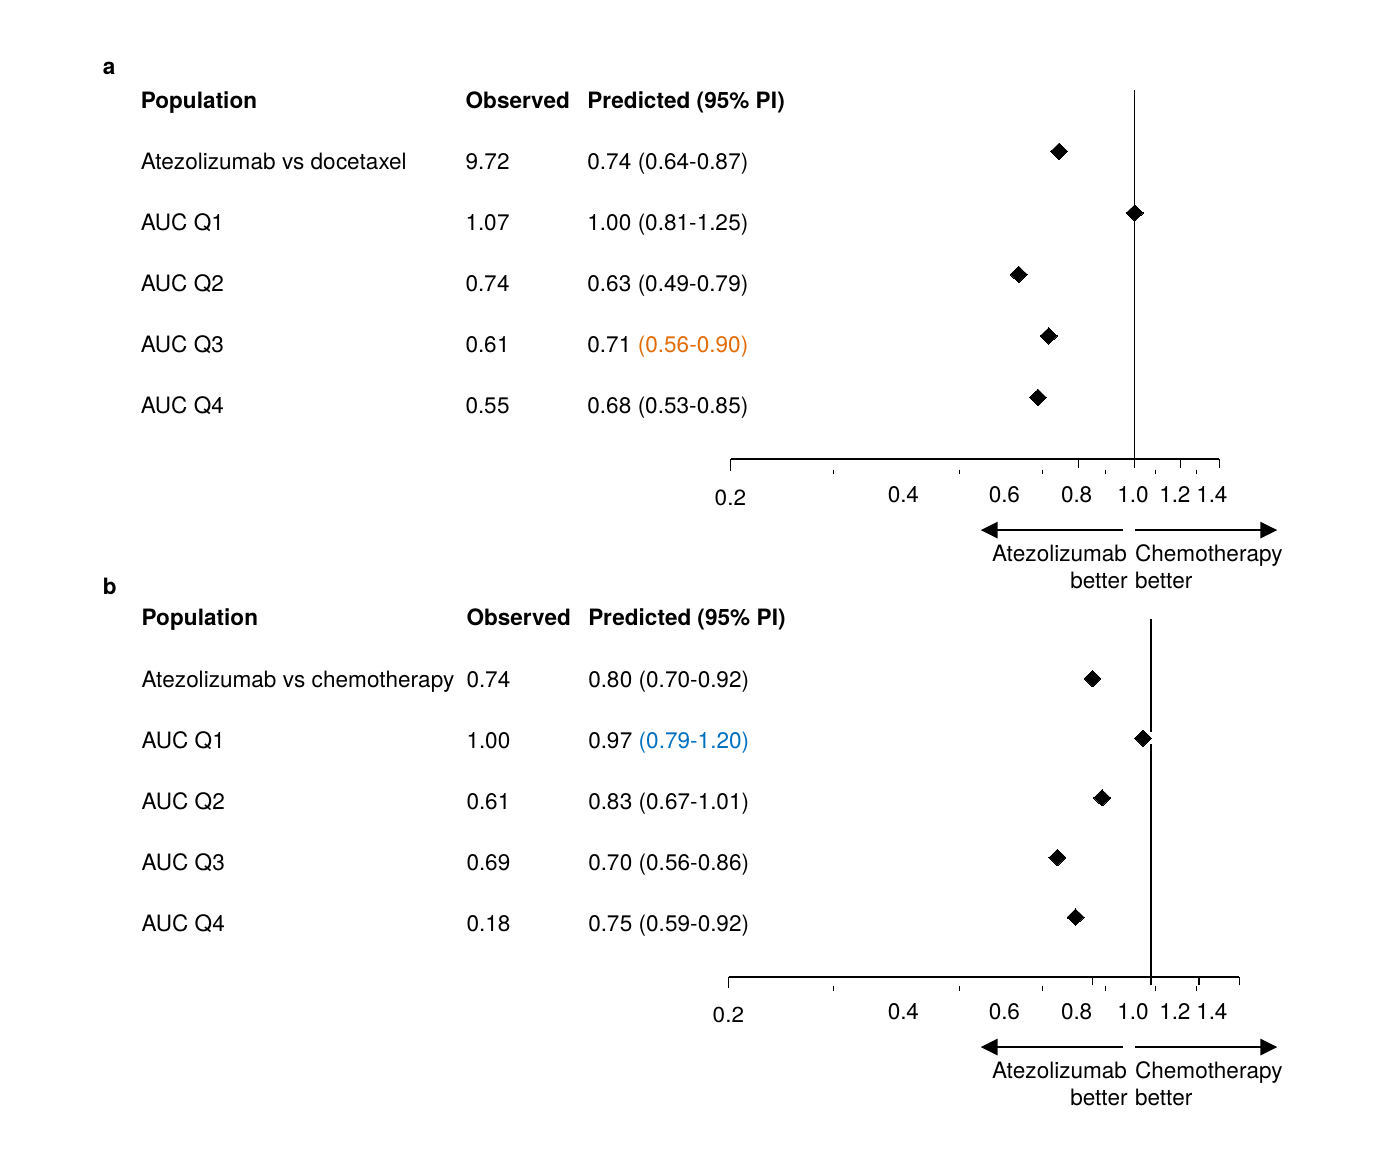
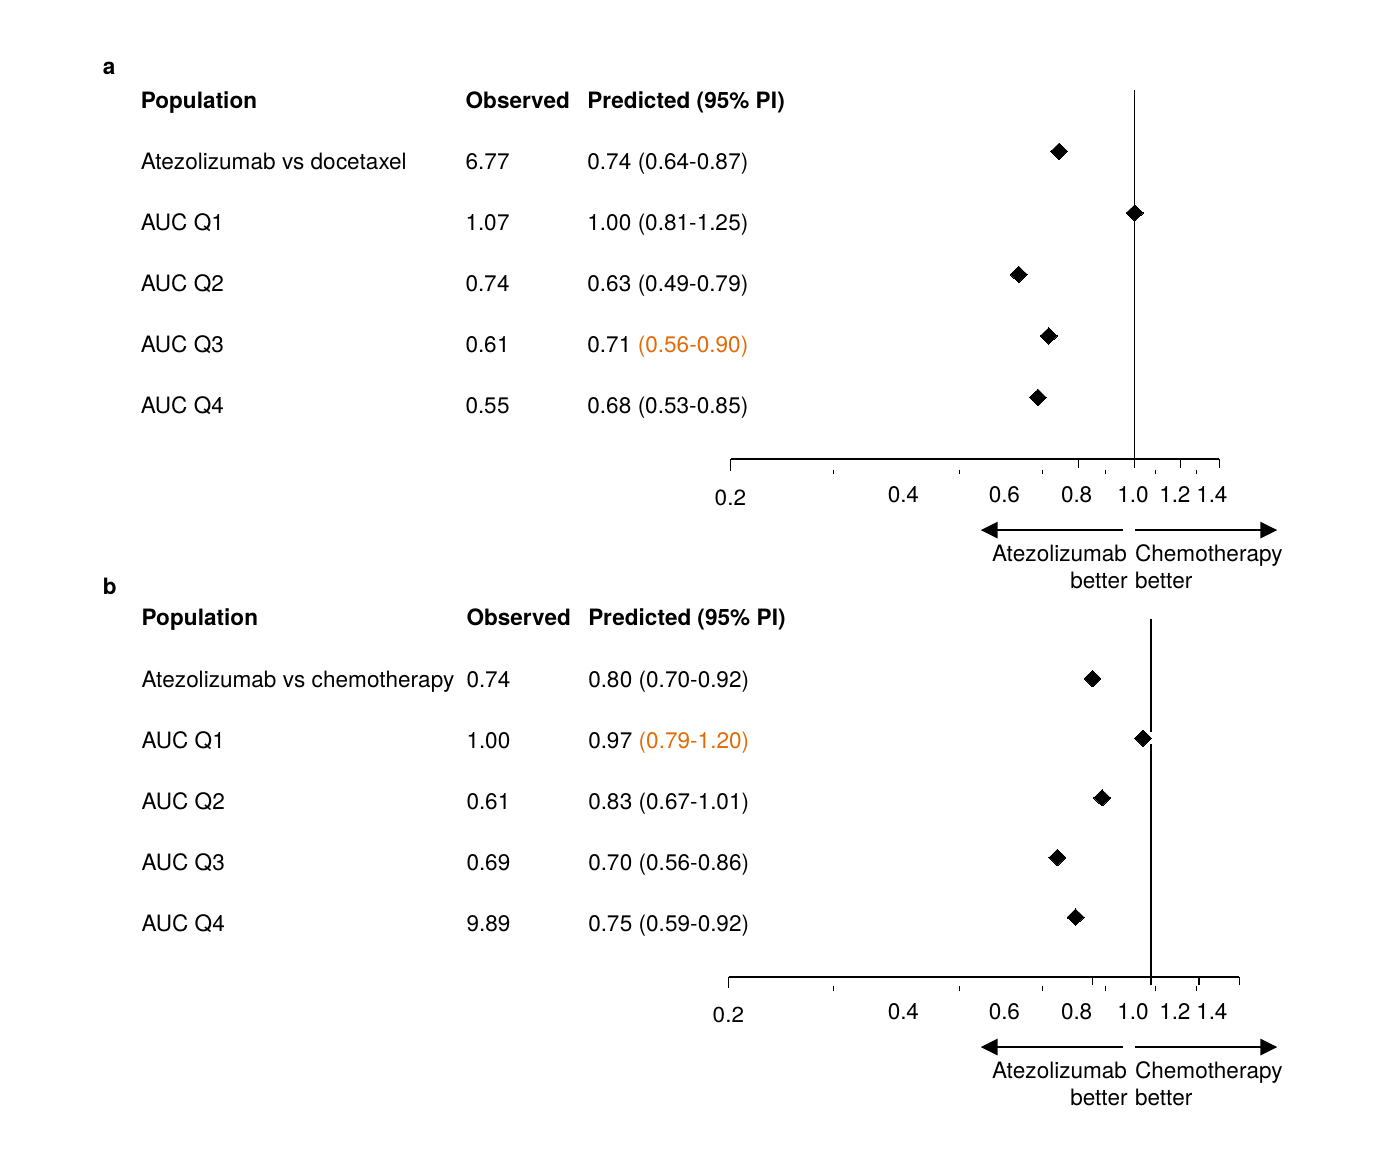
9.72: 9.72 -> 6.77 (488, 162)
0.79-1.20 colour: blue -> orange (694, 741)
0.18: 0.18 -> 9.89 (488, 924)
